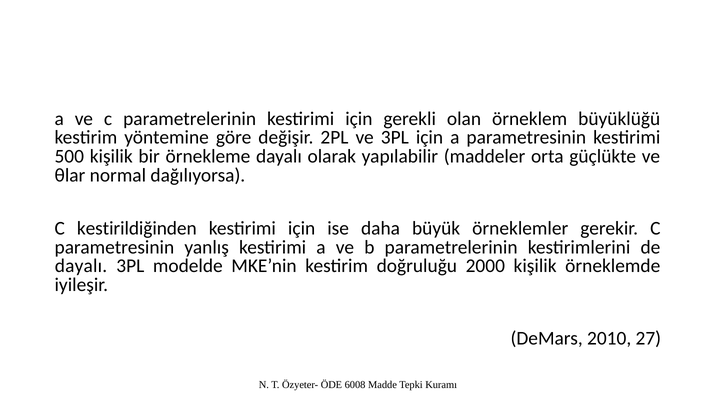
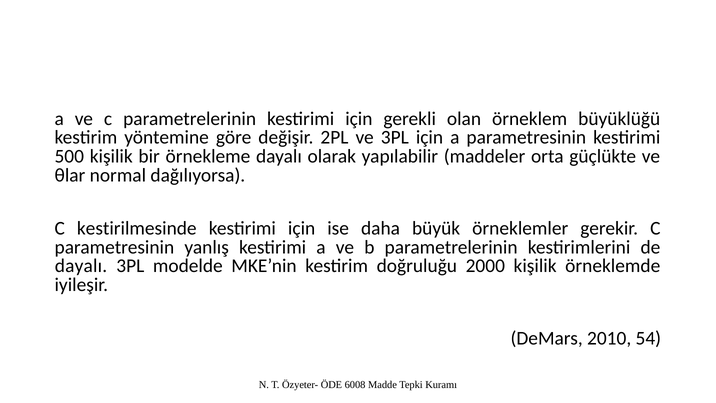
kestirildiğinden: kestirildiğinden -> kestirilmesinde (137, 228)
27: 27 -> 54 (648, 338)
